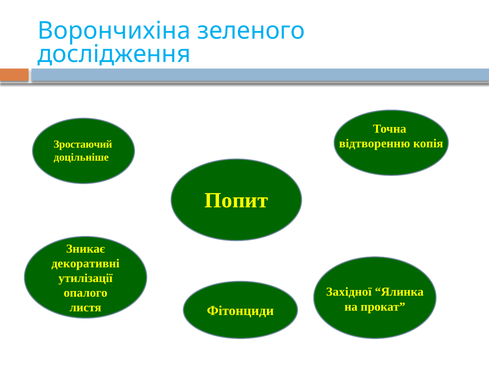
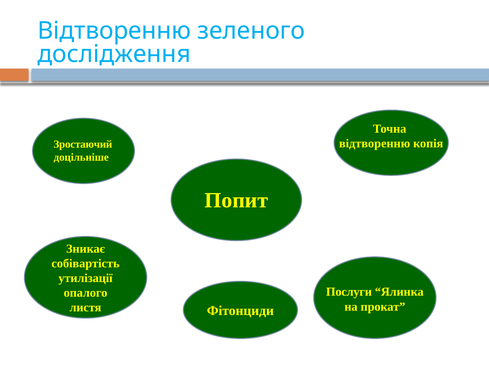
Ворончихіна: Ворончихіна -> Відтворенню (114, 31)
декоративні: декоративні -> собівартість (85, 263)
Західної: Західної -> Послуги (349, 292)
